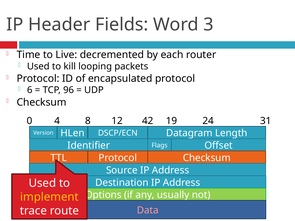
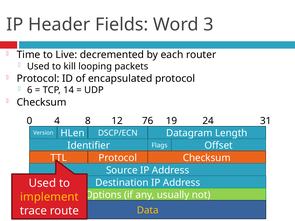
96: 96 -> 14 (69, 90)
42: 42 -> 76 (148, 121)
Data colour: pink -> yellow (148, 211)
